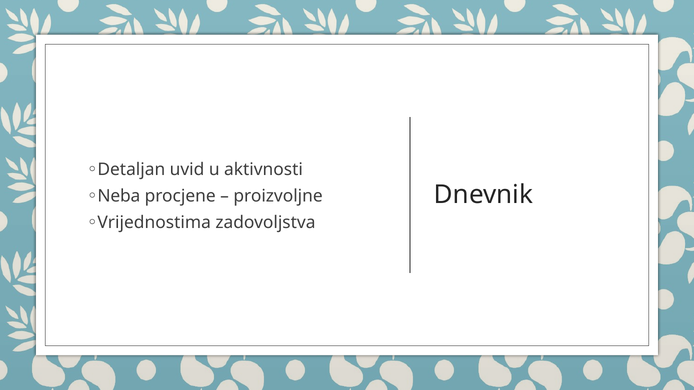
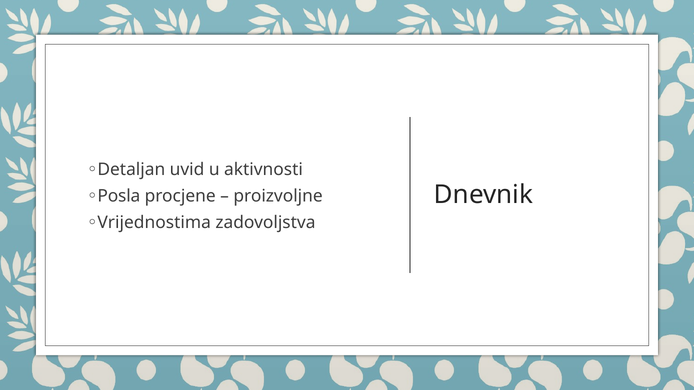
Neba: Neba -> Posla (119, 196)
